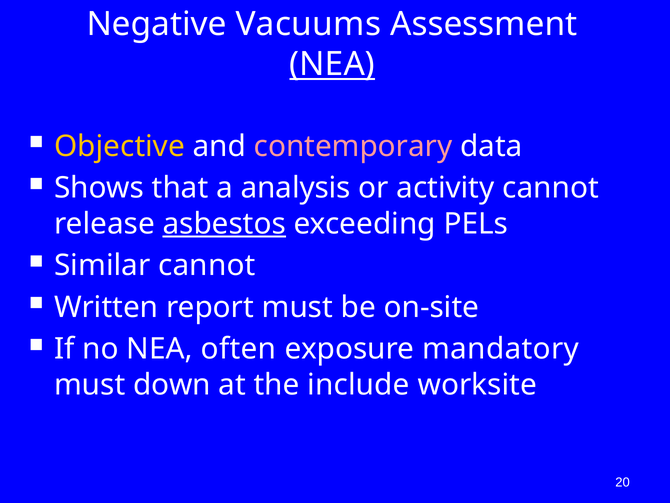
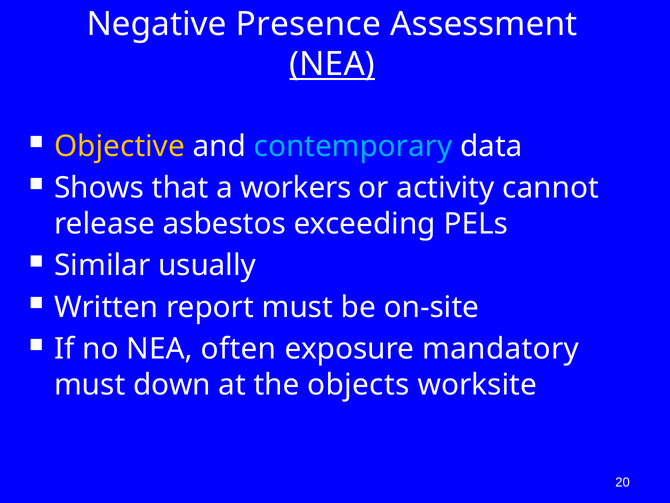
Vacuums: Vacuums -> Presence (308, 24)
contemporary colour: pink -> light blue (353, 146)
analysis: analysis -> workers (296, 188)
asbestos underline: present -> none (224, 224)
Similar cannot: cannot -> usually (207, 265)
include: include -> objects (358, 384)
